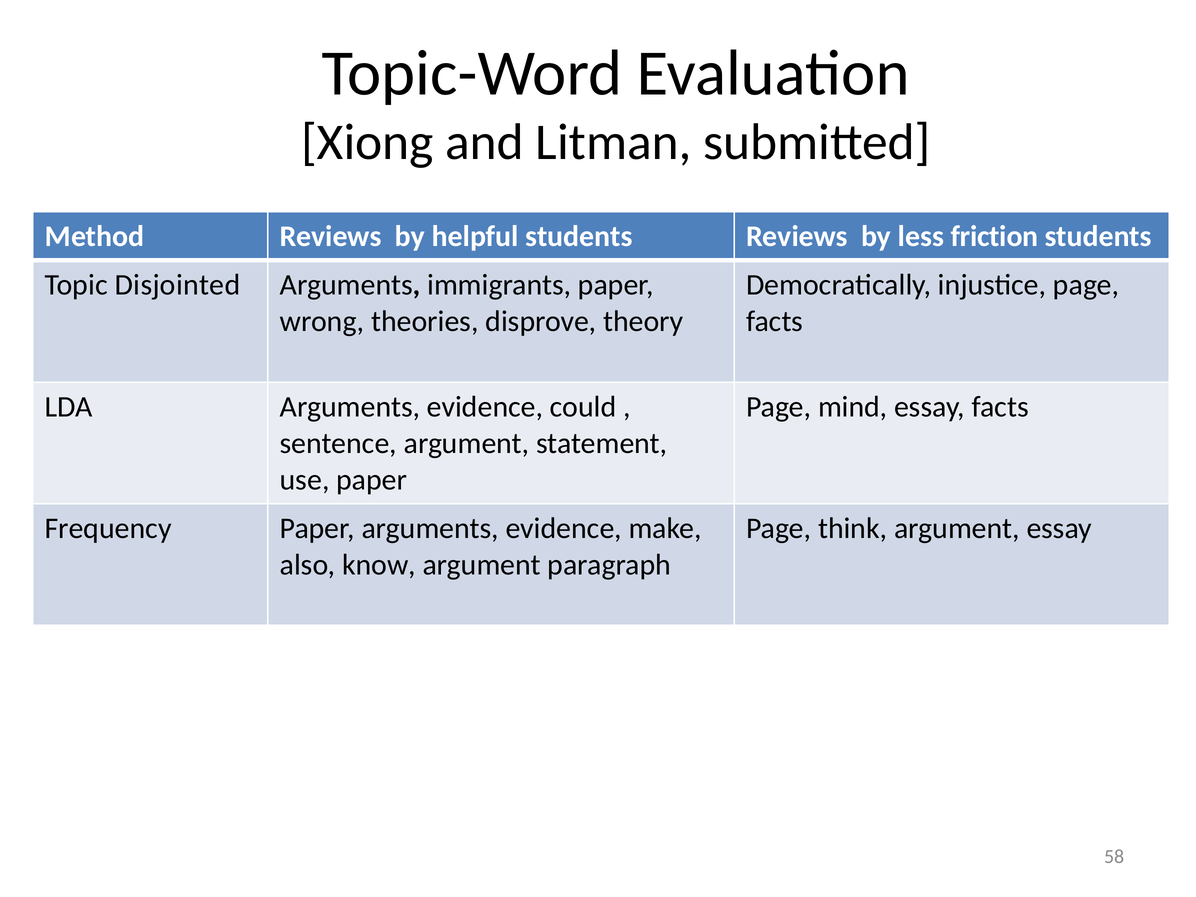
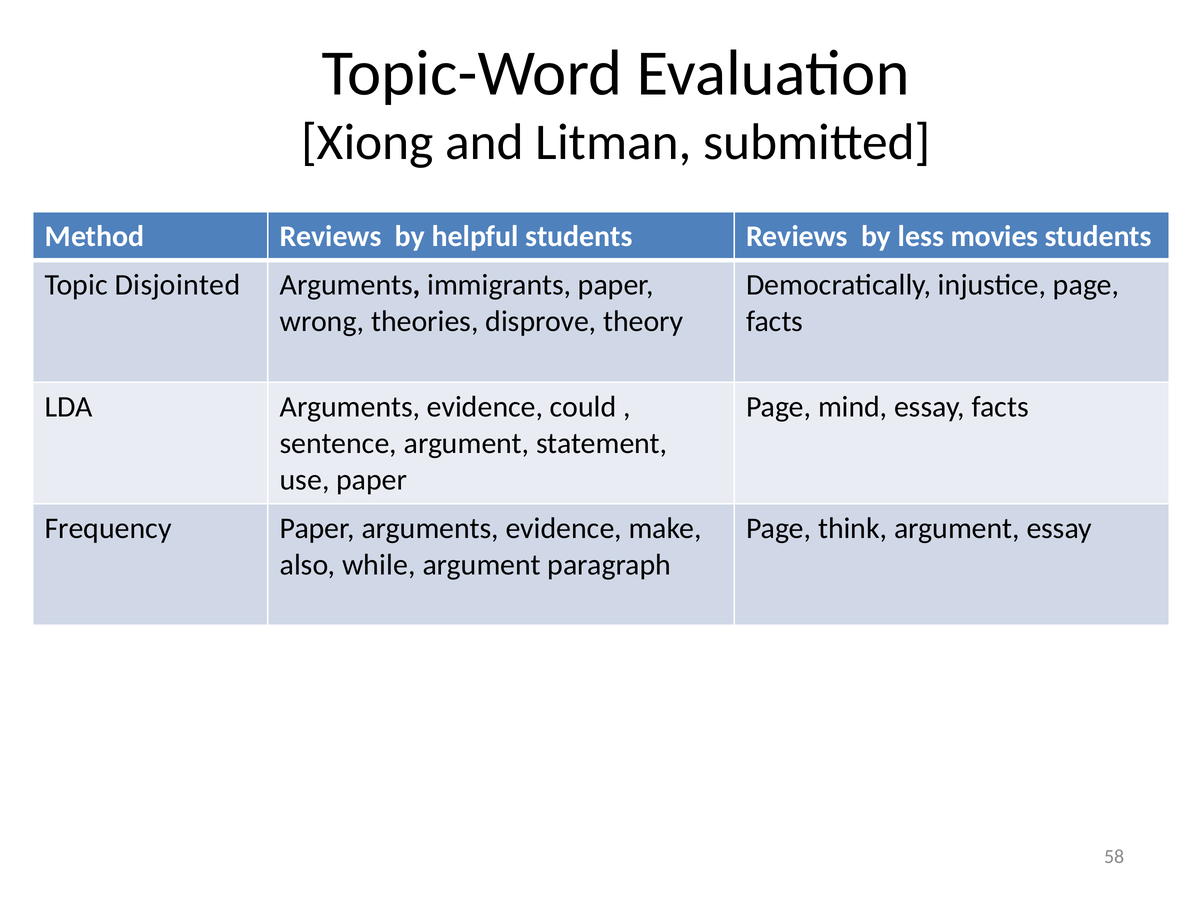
friction: friction -> movies (995, 237)
know: know -> while (379, 565)
